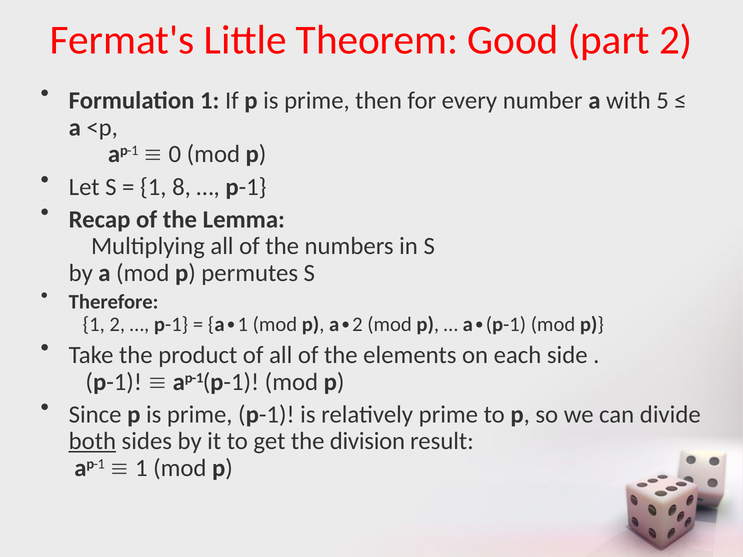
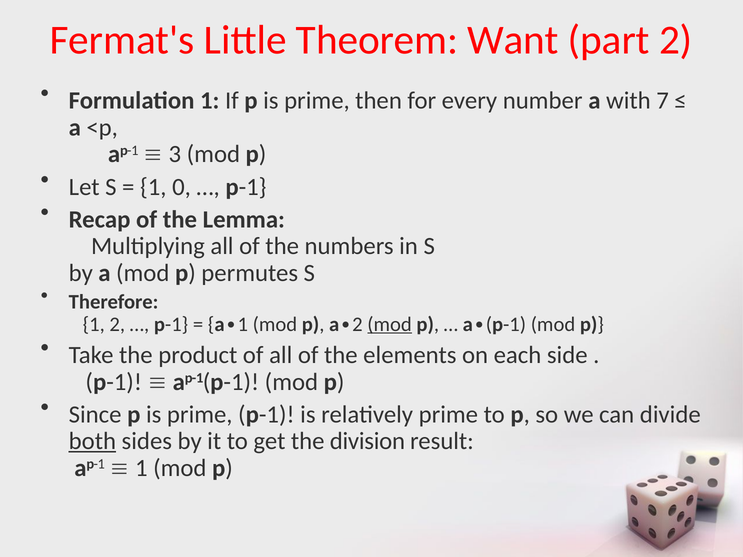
Good: Good -> Want (513, 40)
5: 5 -> 7 (663, 101)
0: 0 -> 3 (175, 154)
8: 8 -> 0 (182, 187)
mod underline: none -> present (390, 324)
